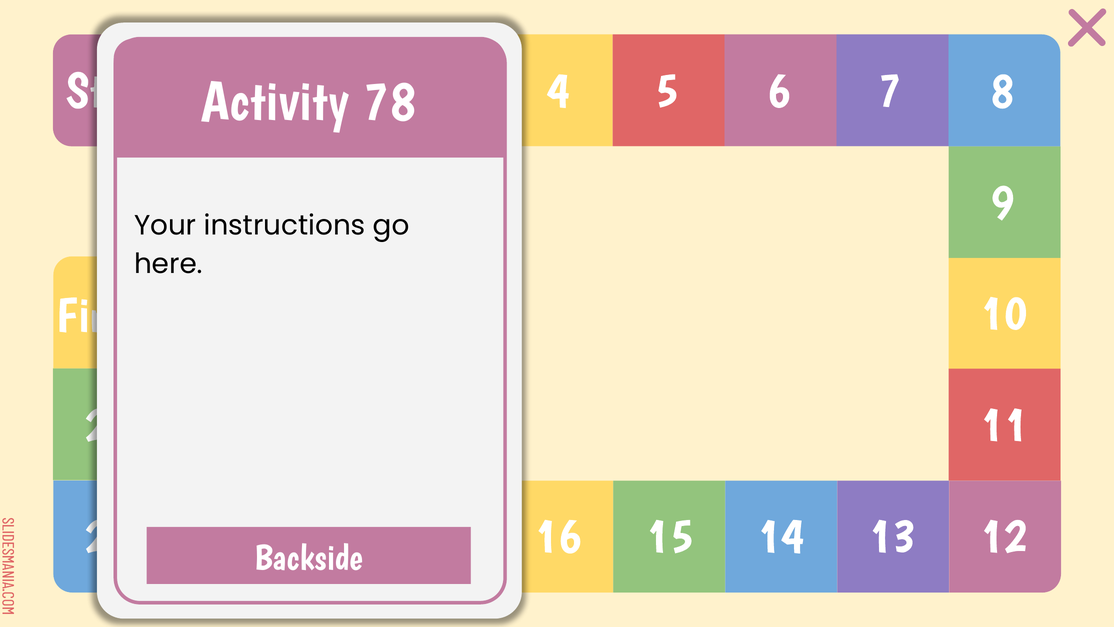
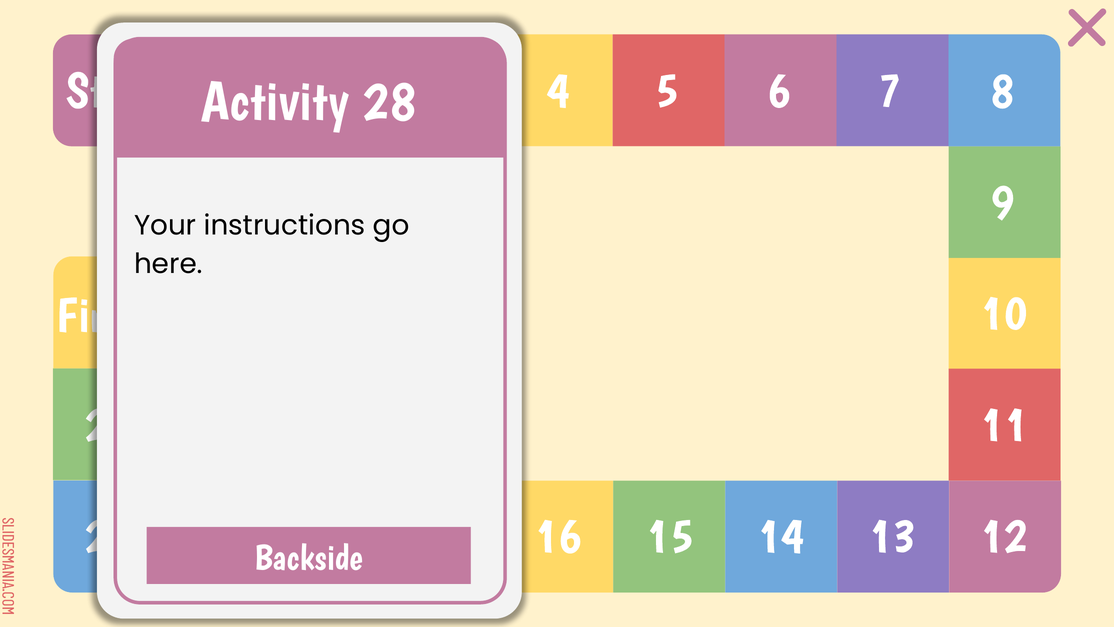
78: 78 -> 28 (389, 101)
